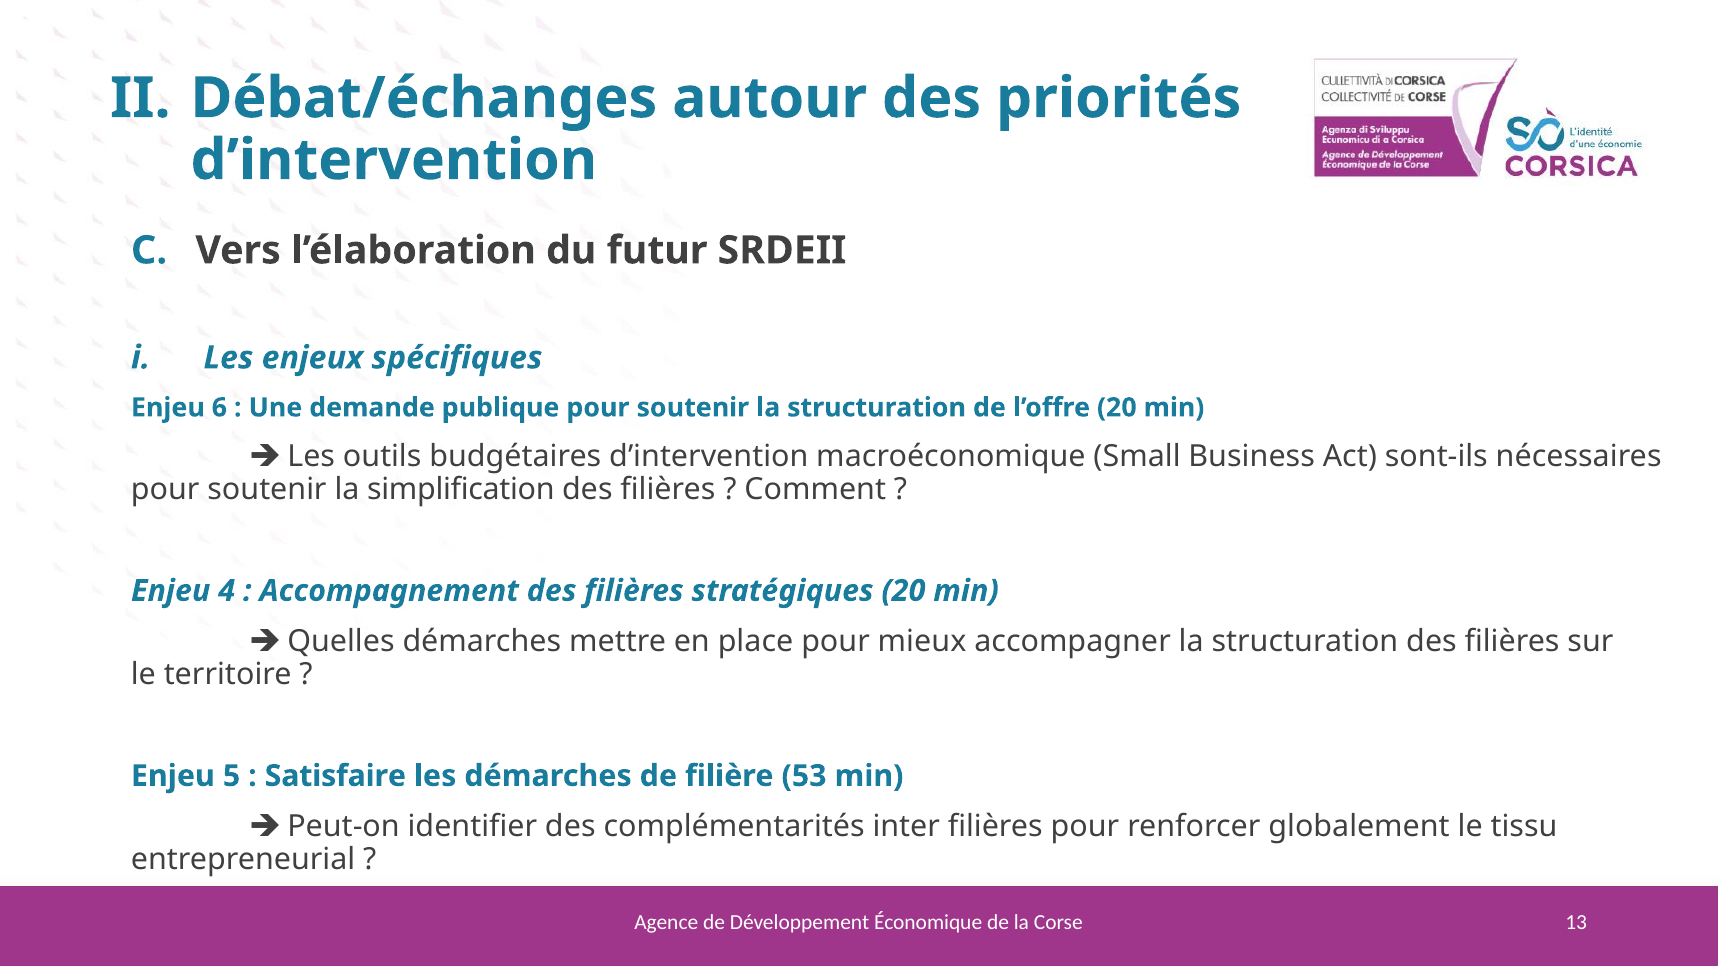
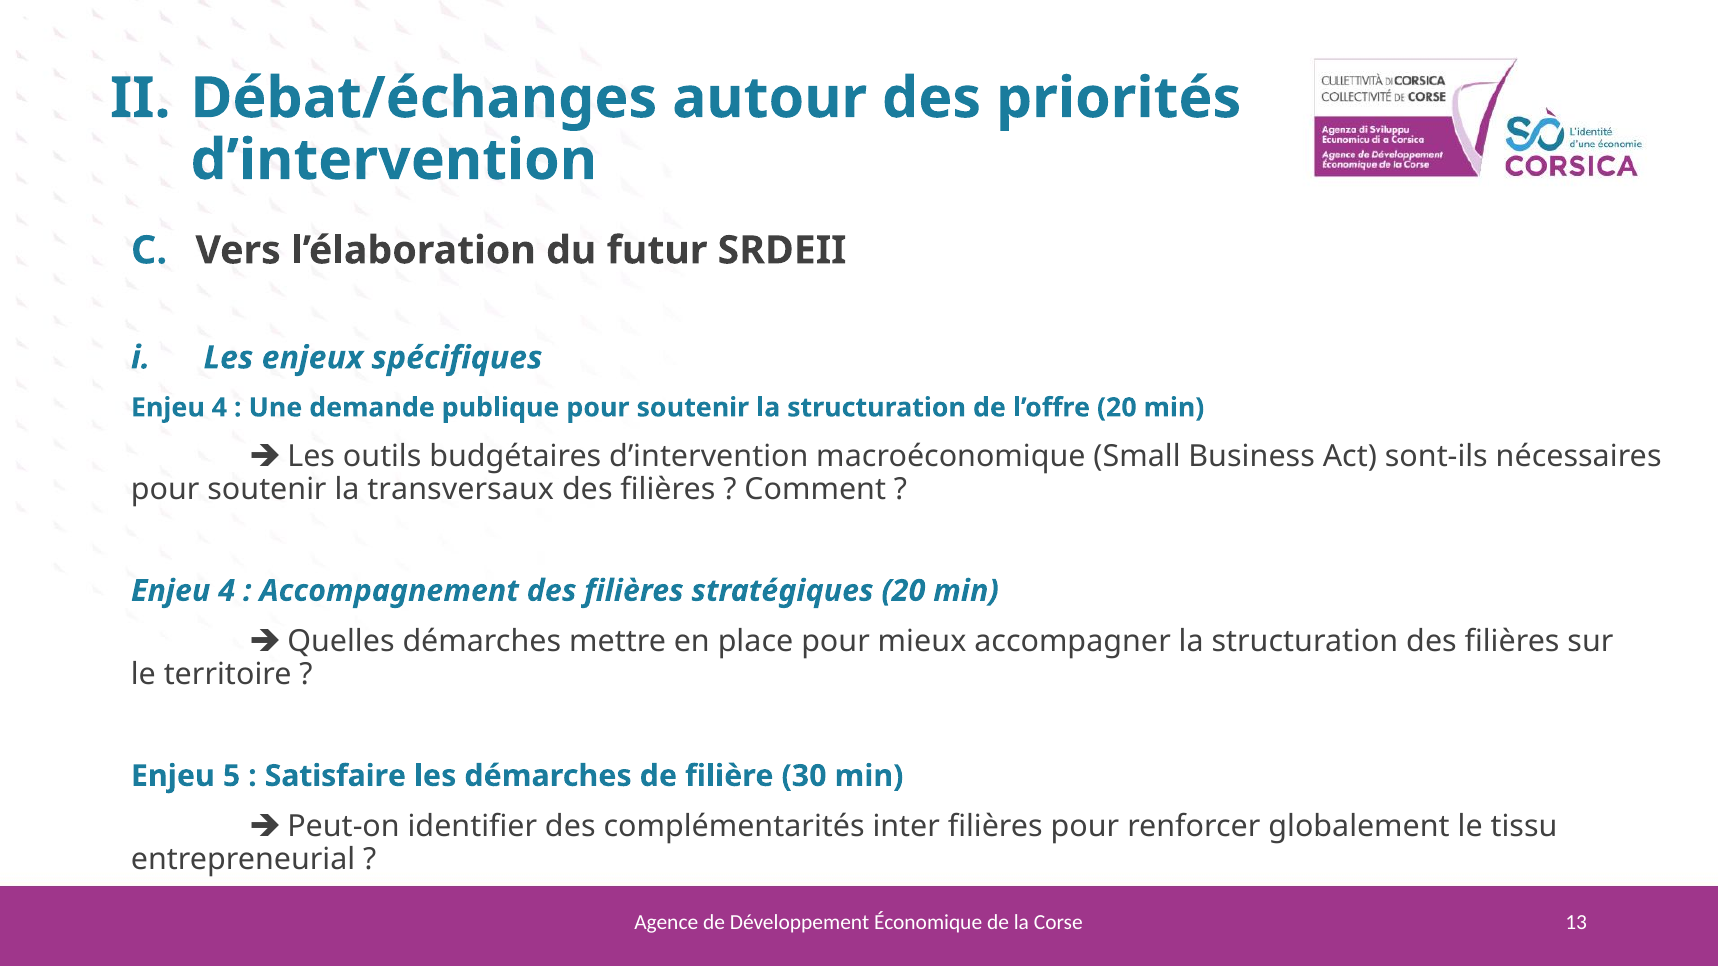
6: 6 -> 4 (219, 408)
simplification: simplification -> transversaux (461, 489)
53: 53 -> 30 (804, 776)
